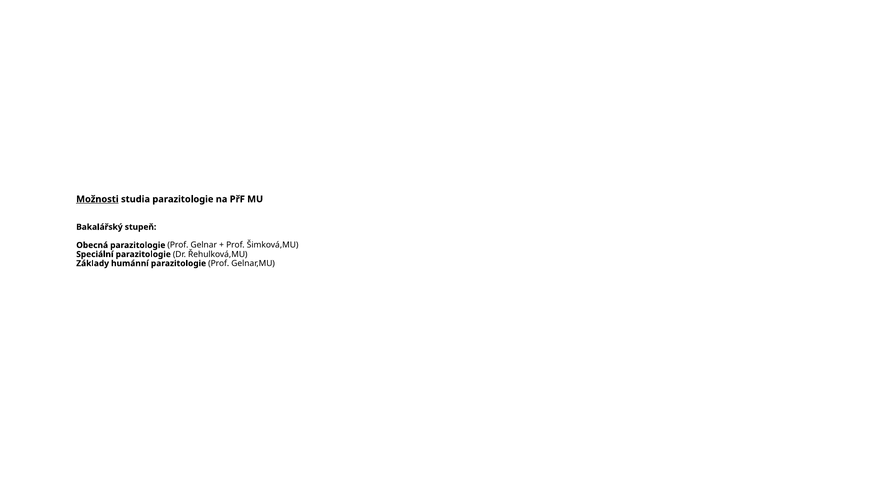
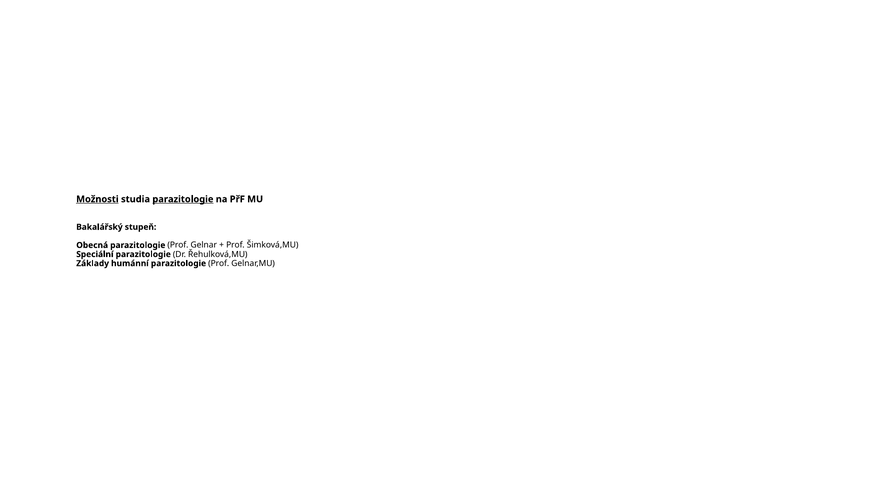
parazitologie underline: none -> present (183, 199)
